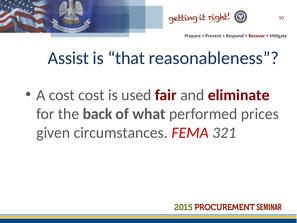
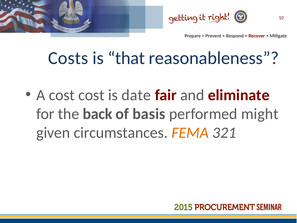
Assist: Assist -> Costs (68, 58)
used: used -> date (136, 95)
what: what -> basis (149, 114)
prices: prices -> might (260, 114)
FEMA colour: red -> orange (190, 133)
